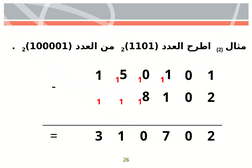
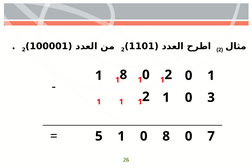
1 5: 5 -> 8 (123, 75)
1: 1 -> 2 (168, 75)
1 1 8: 8 -> 2 (146, 97)
1 0 2: 2 -> 3 (211, 98)
3: 3 -> 5 (99, 136)
0 7: 7 -> 8 (166, 136)
2: 2 -> 7 (211, 136)
